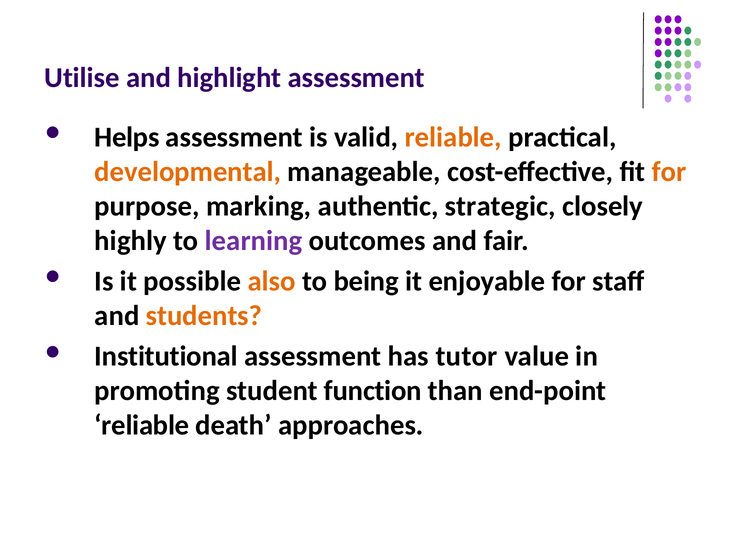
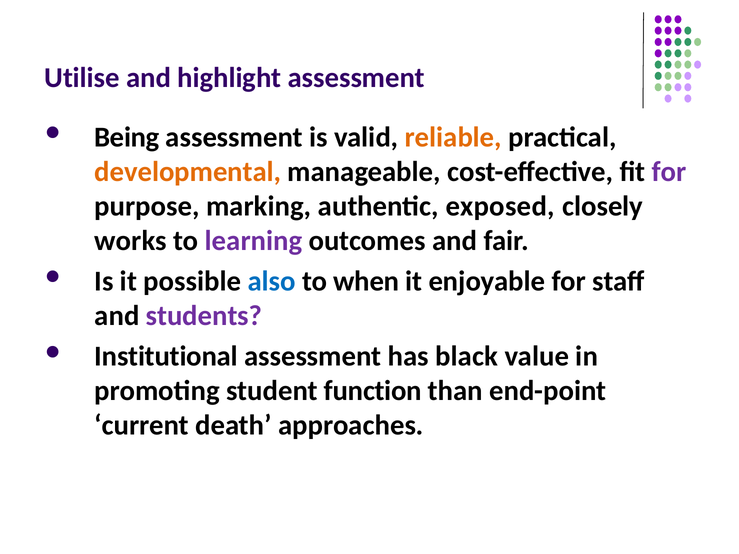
Helps: Helps -> Being (127, 137)
for colour: orange -> purple (669, 172)
strategic: strategic -> exposed (500, 206)
highly: highly -> works (131, 241)
also colour: orange -> blue (272, 281)
being: being -> when (366, 281)
students colour: orange -> purple (204, 316)
tutor: tutor -> black (467, 357)
reliable: reliable -> current (142, 426)
